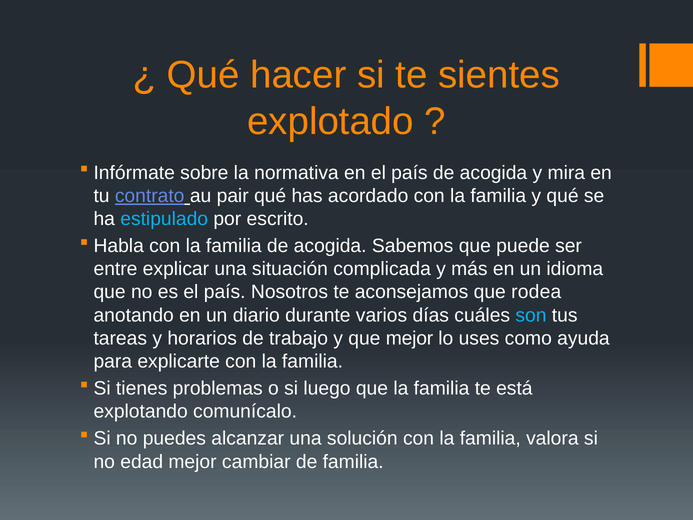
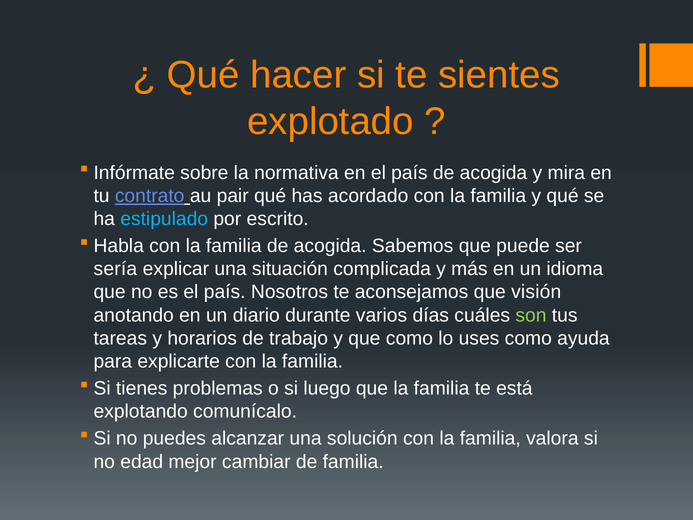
entre: entre -> sería (115, 269)
rodea: rodea -> visión (536, 292)
son colour: light blue -> light green (531, 315)
que mejor: mejor -> como (409, 338)
